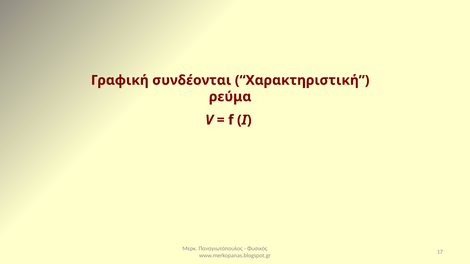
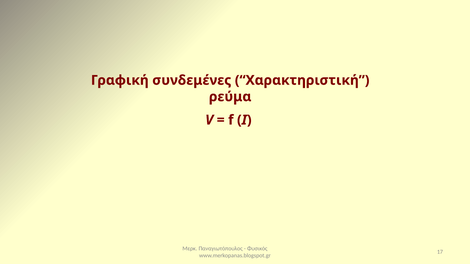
συνδέονται: συνδέονται -> συνδεμένες (192, 80)
